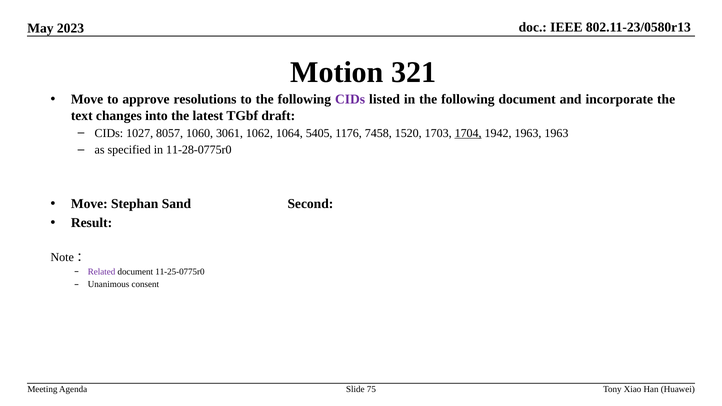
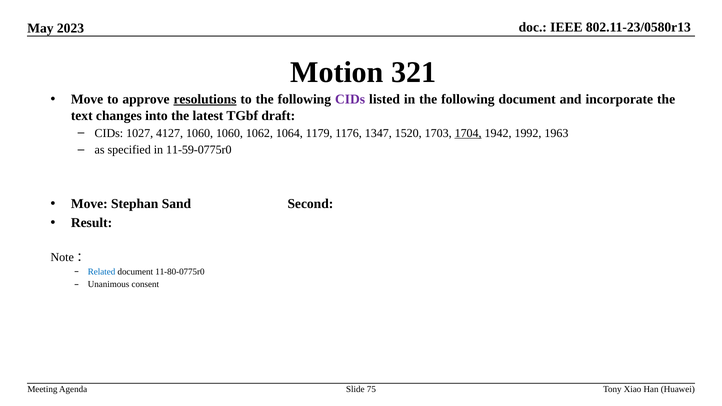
resolutions underline: none -> present (205, 99)
8057: 8057 -> 4127 (170, 133)
1060 3061: 3061 -> 1060 (229, 133)
5405: 5405 -> 1179 (319, 133)
7458: 7458 -> 1347 (378, 133)
1942 1963: 1963 -> 1992 (528, 133)
11-28-0775r0: 11-28-0775r0 -> 11-59-0775r0 (199, 150)
Related colour: purple -> blue (102, 272)
11-25-0775r0: 11-25-0775r0 -> 11-80-0775r0 (180, 272)
